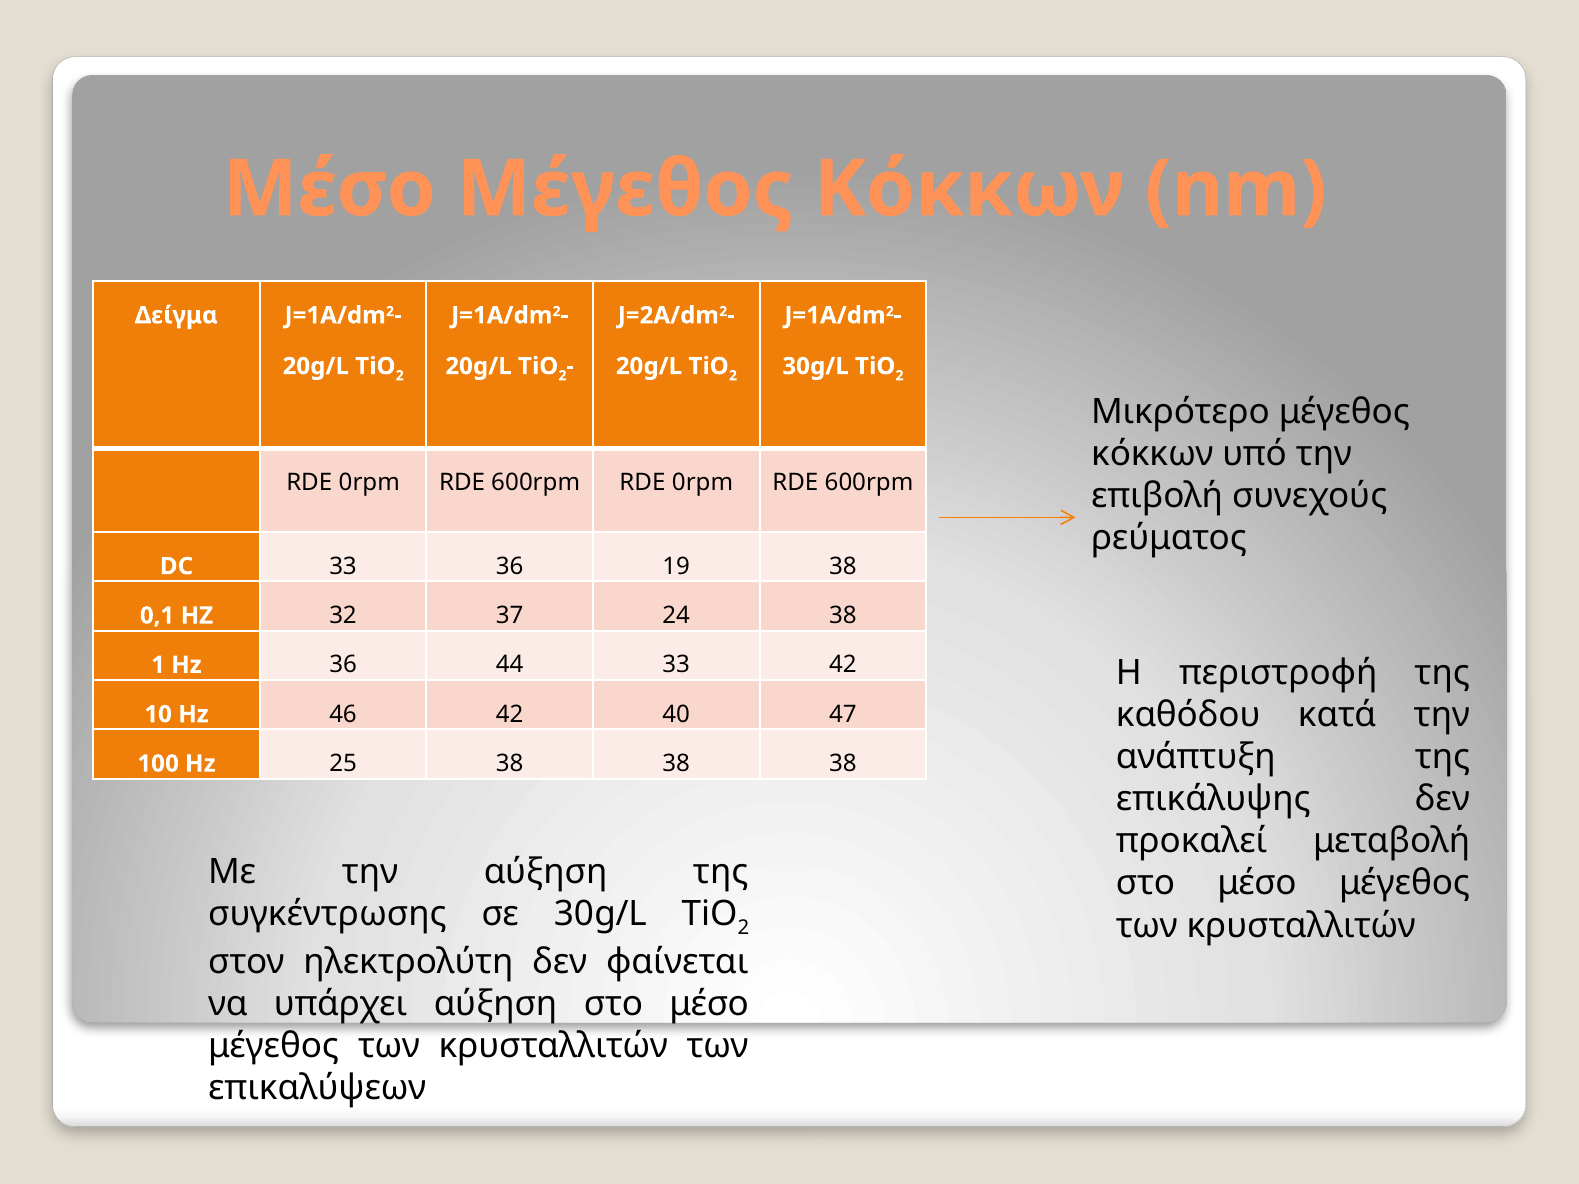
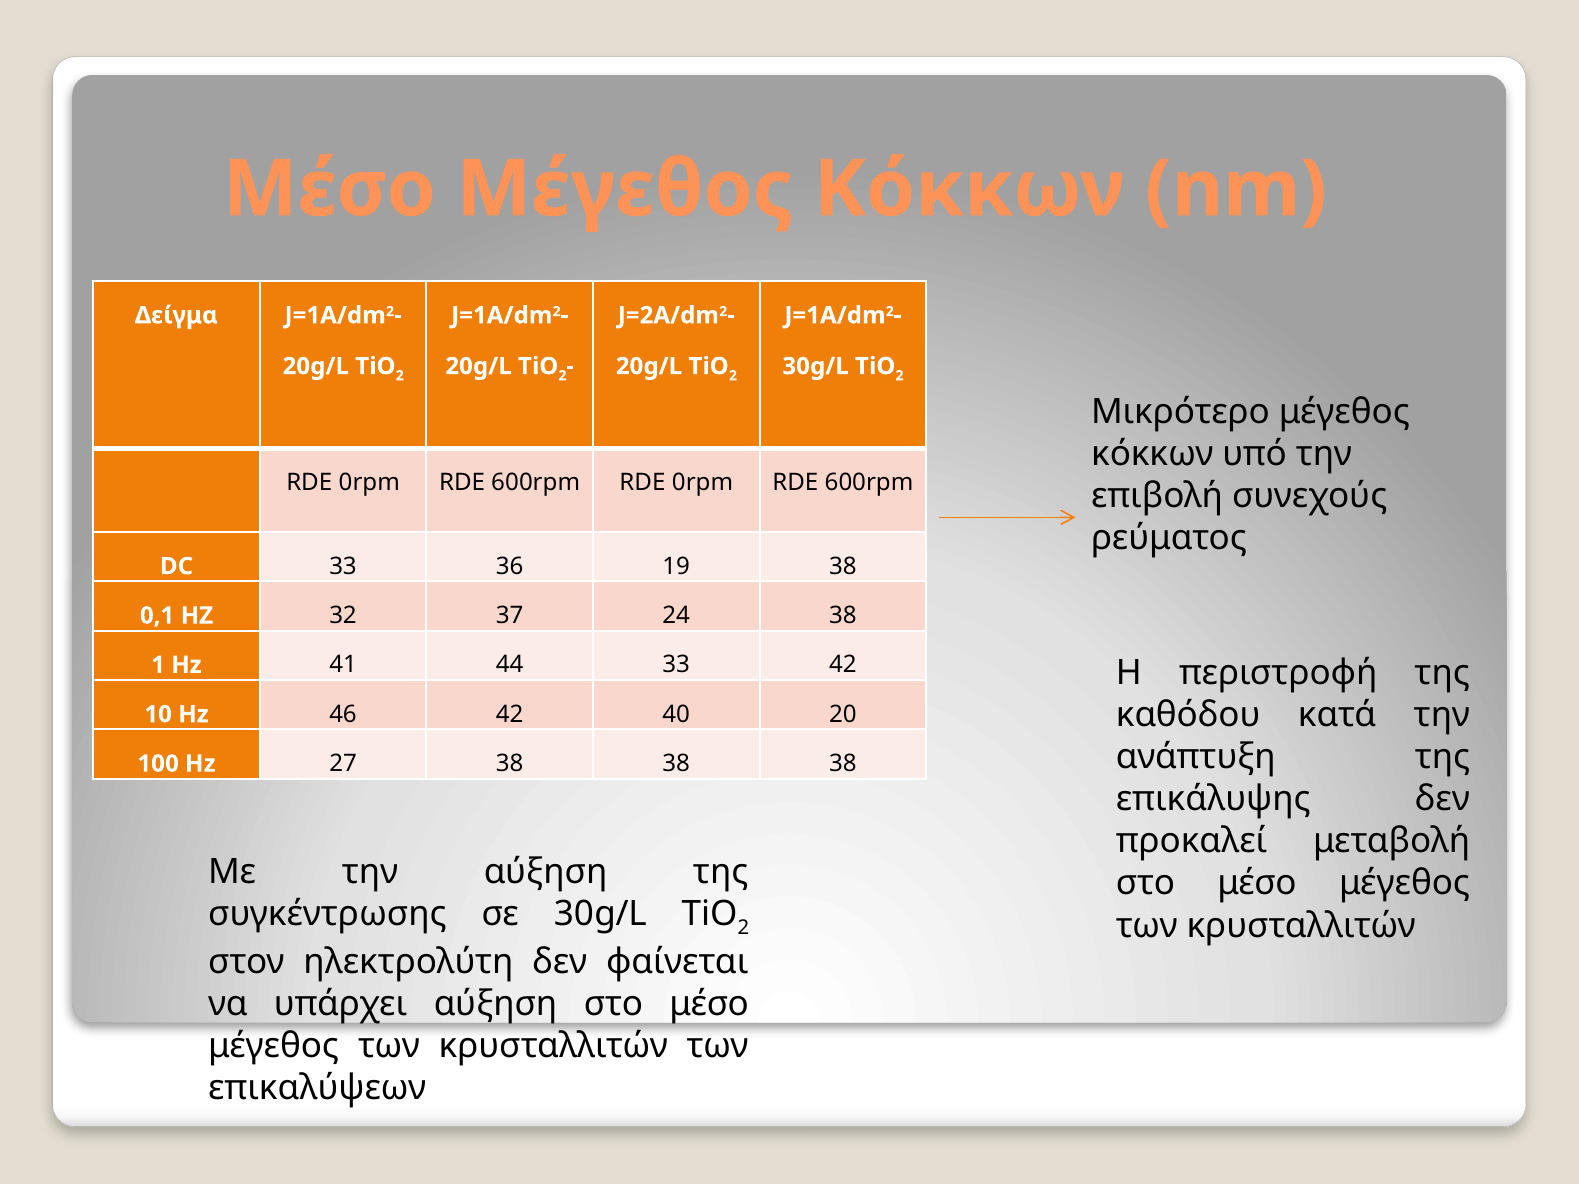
36: 36 -> 41 (343, 665)
47: 47 -> 20 (843, 714)
25: 25 -> 27 (343, 764)
